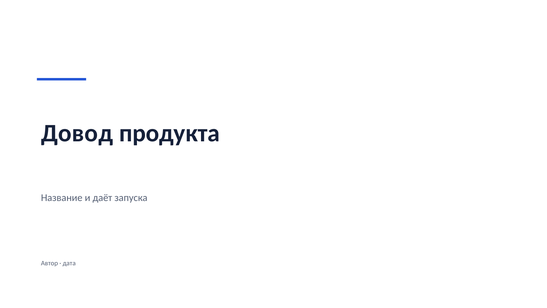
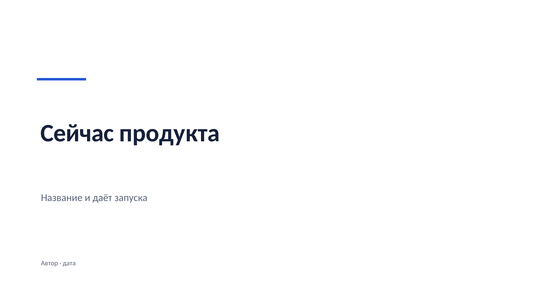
Довод: Довод -> Сейчас (77, 133)
